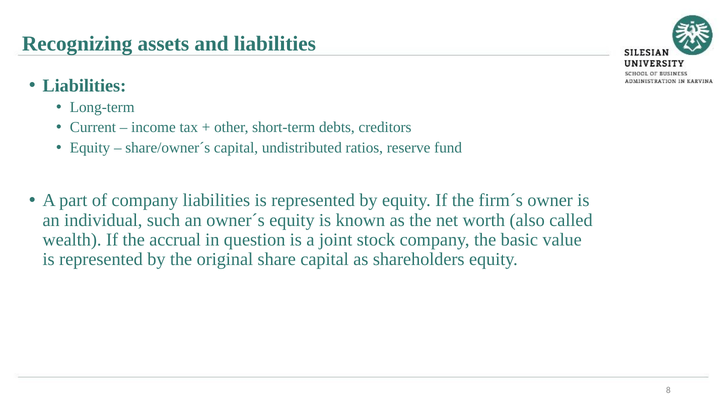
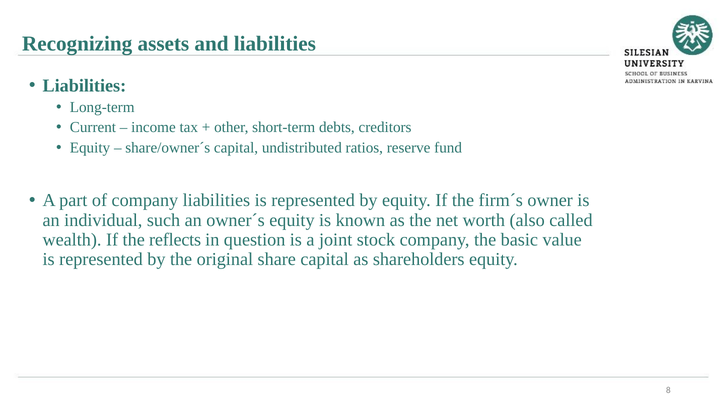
accrual: accrual -> reflects (175, 239)
